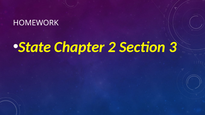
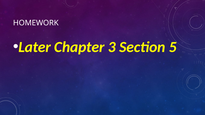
State: State -> Later (35, 47)
2: 2 -> 3 (112, 47)
3: 3 -> 5 (173, 47)
